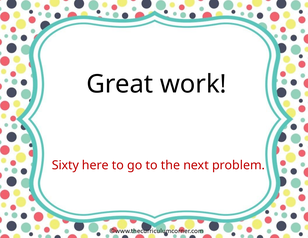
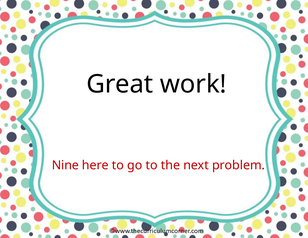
Sixty: Sixty -> Nine (65, 165)
